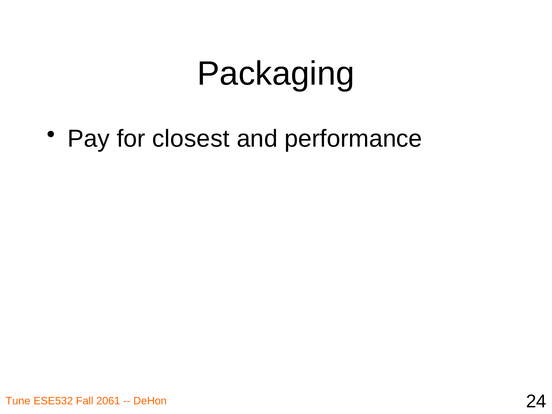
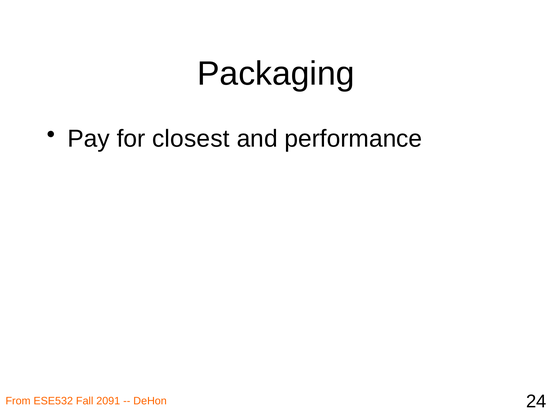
Tune: Tune -> From (18, 401)
2061: 2061 -> 2091 (108, 401)
